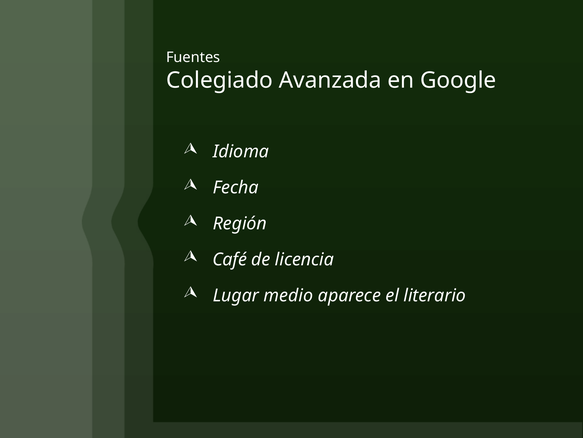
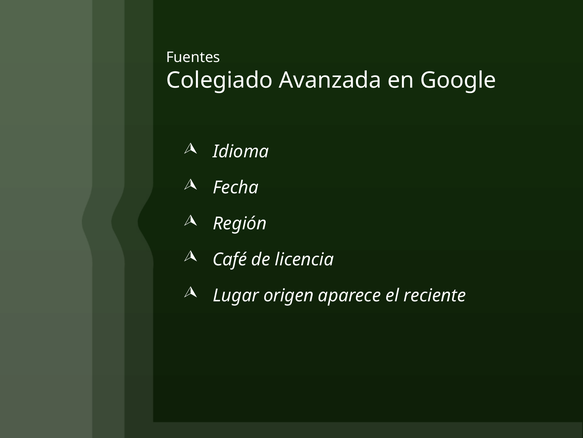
medio: medio -> origen (289, 295)
literario: literario -> reciente (435, 295)
